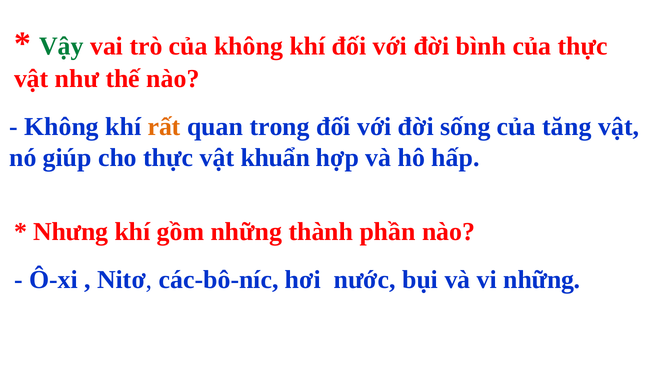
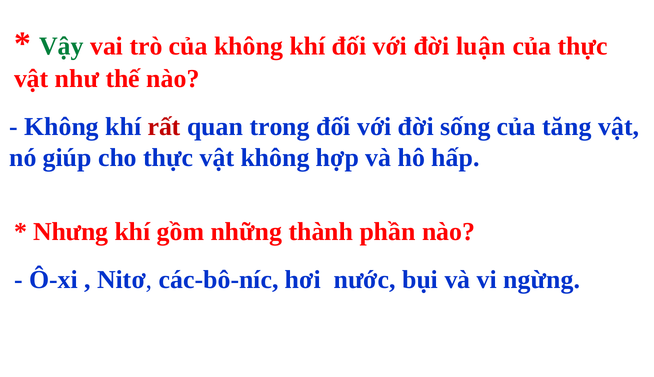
bình: bình -> luận (481, 46)
rất colour: orange -> red (164, 127)
vật khuẩn: khuẩn -> không (275, 158)
vi những: những -> ngừng (542, 280)
